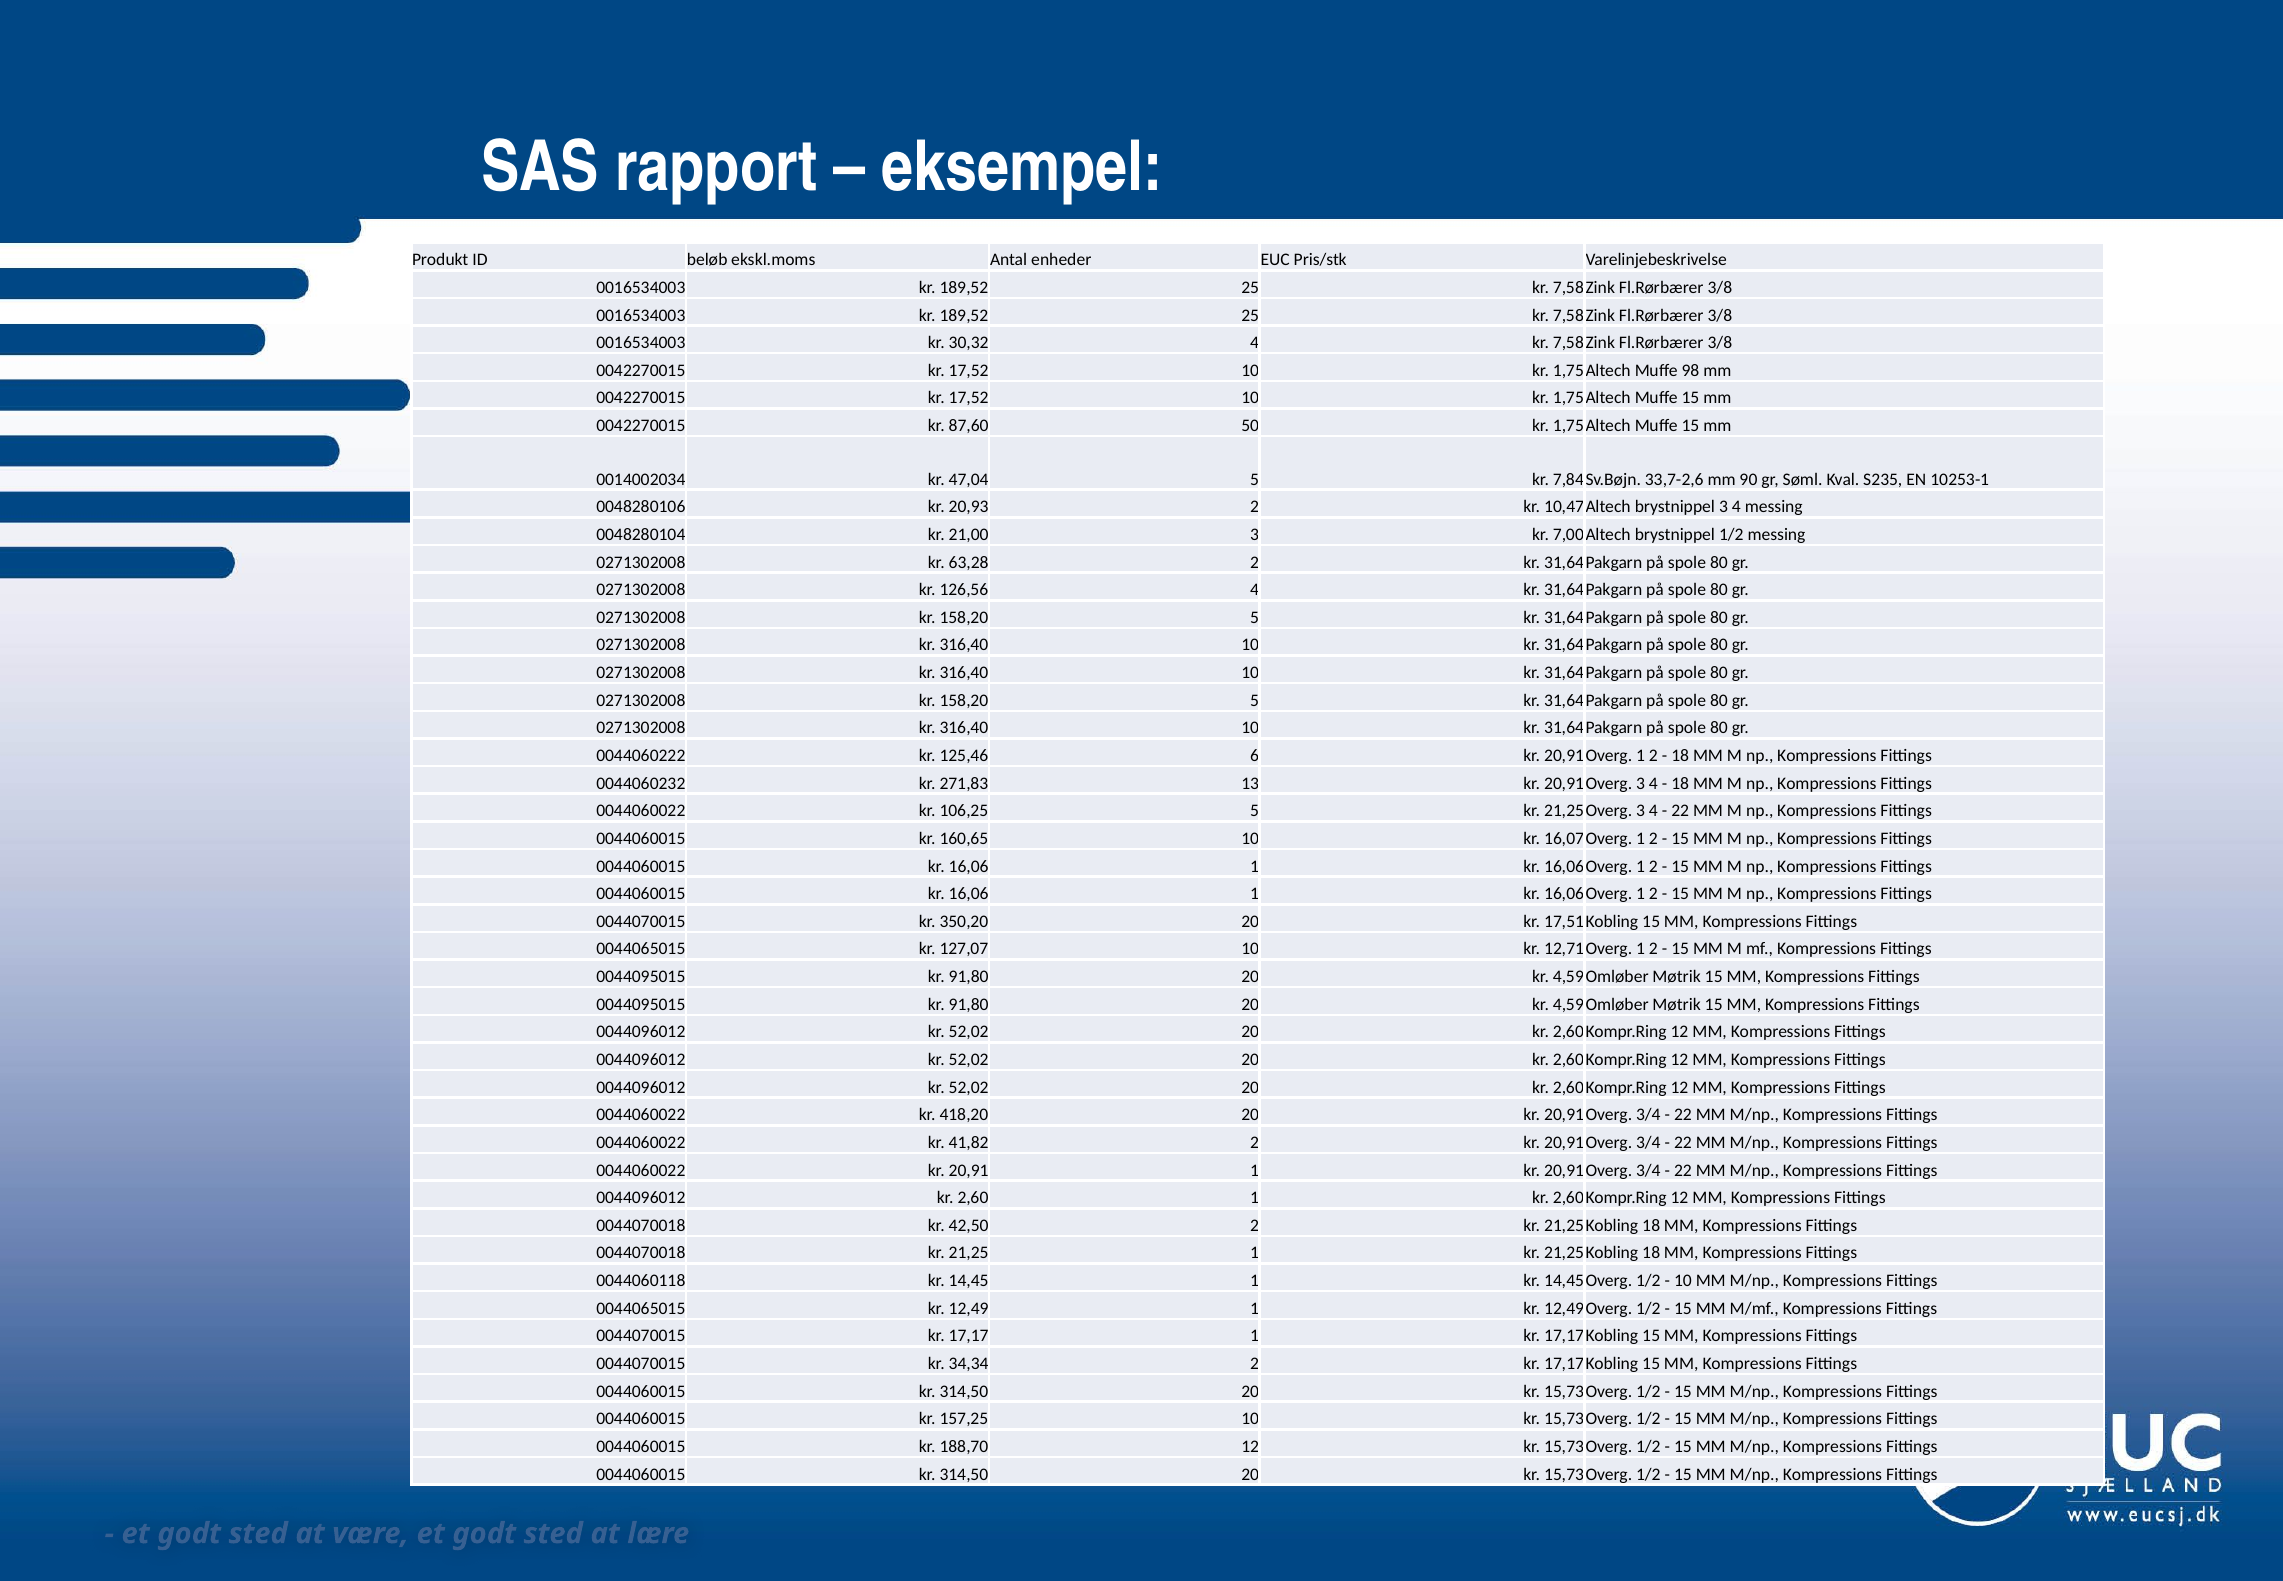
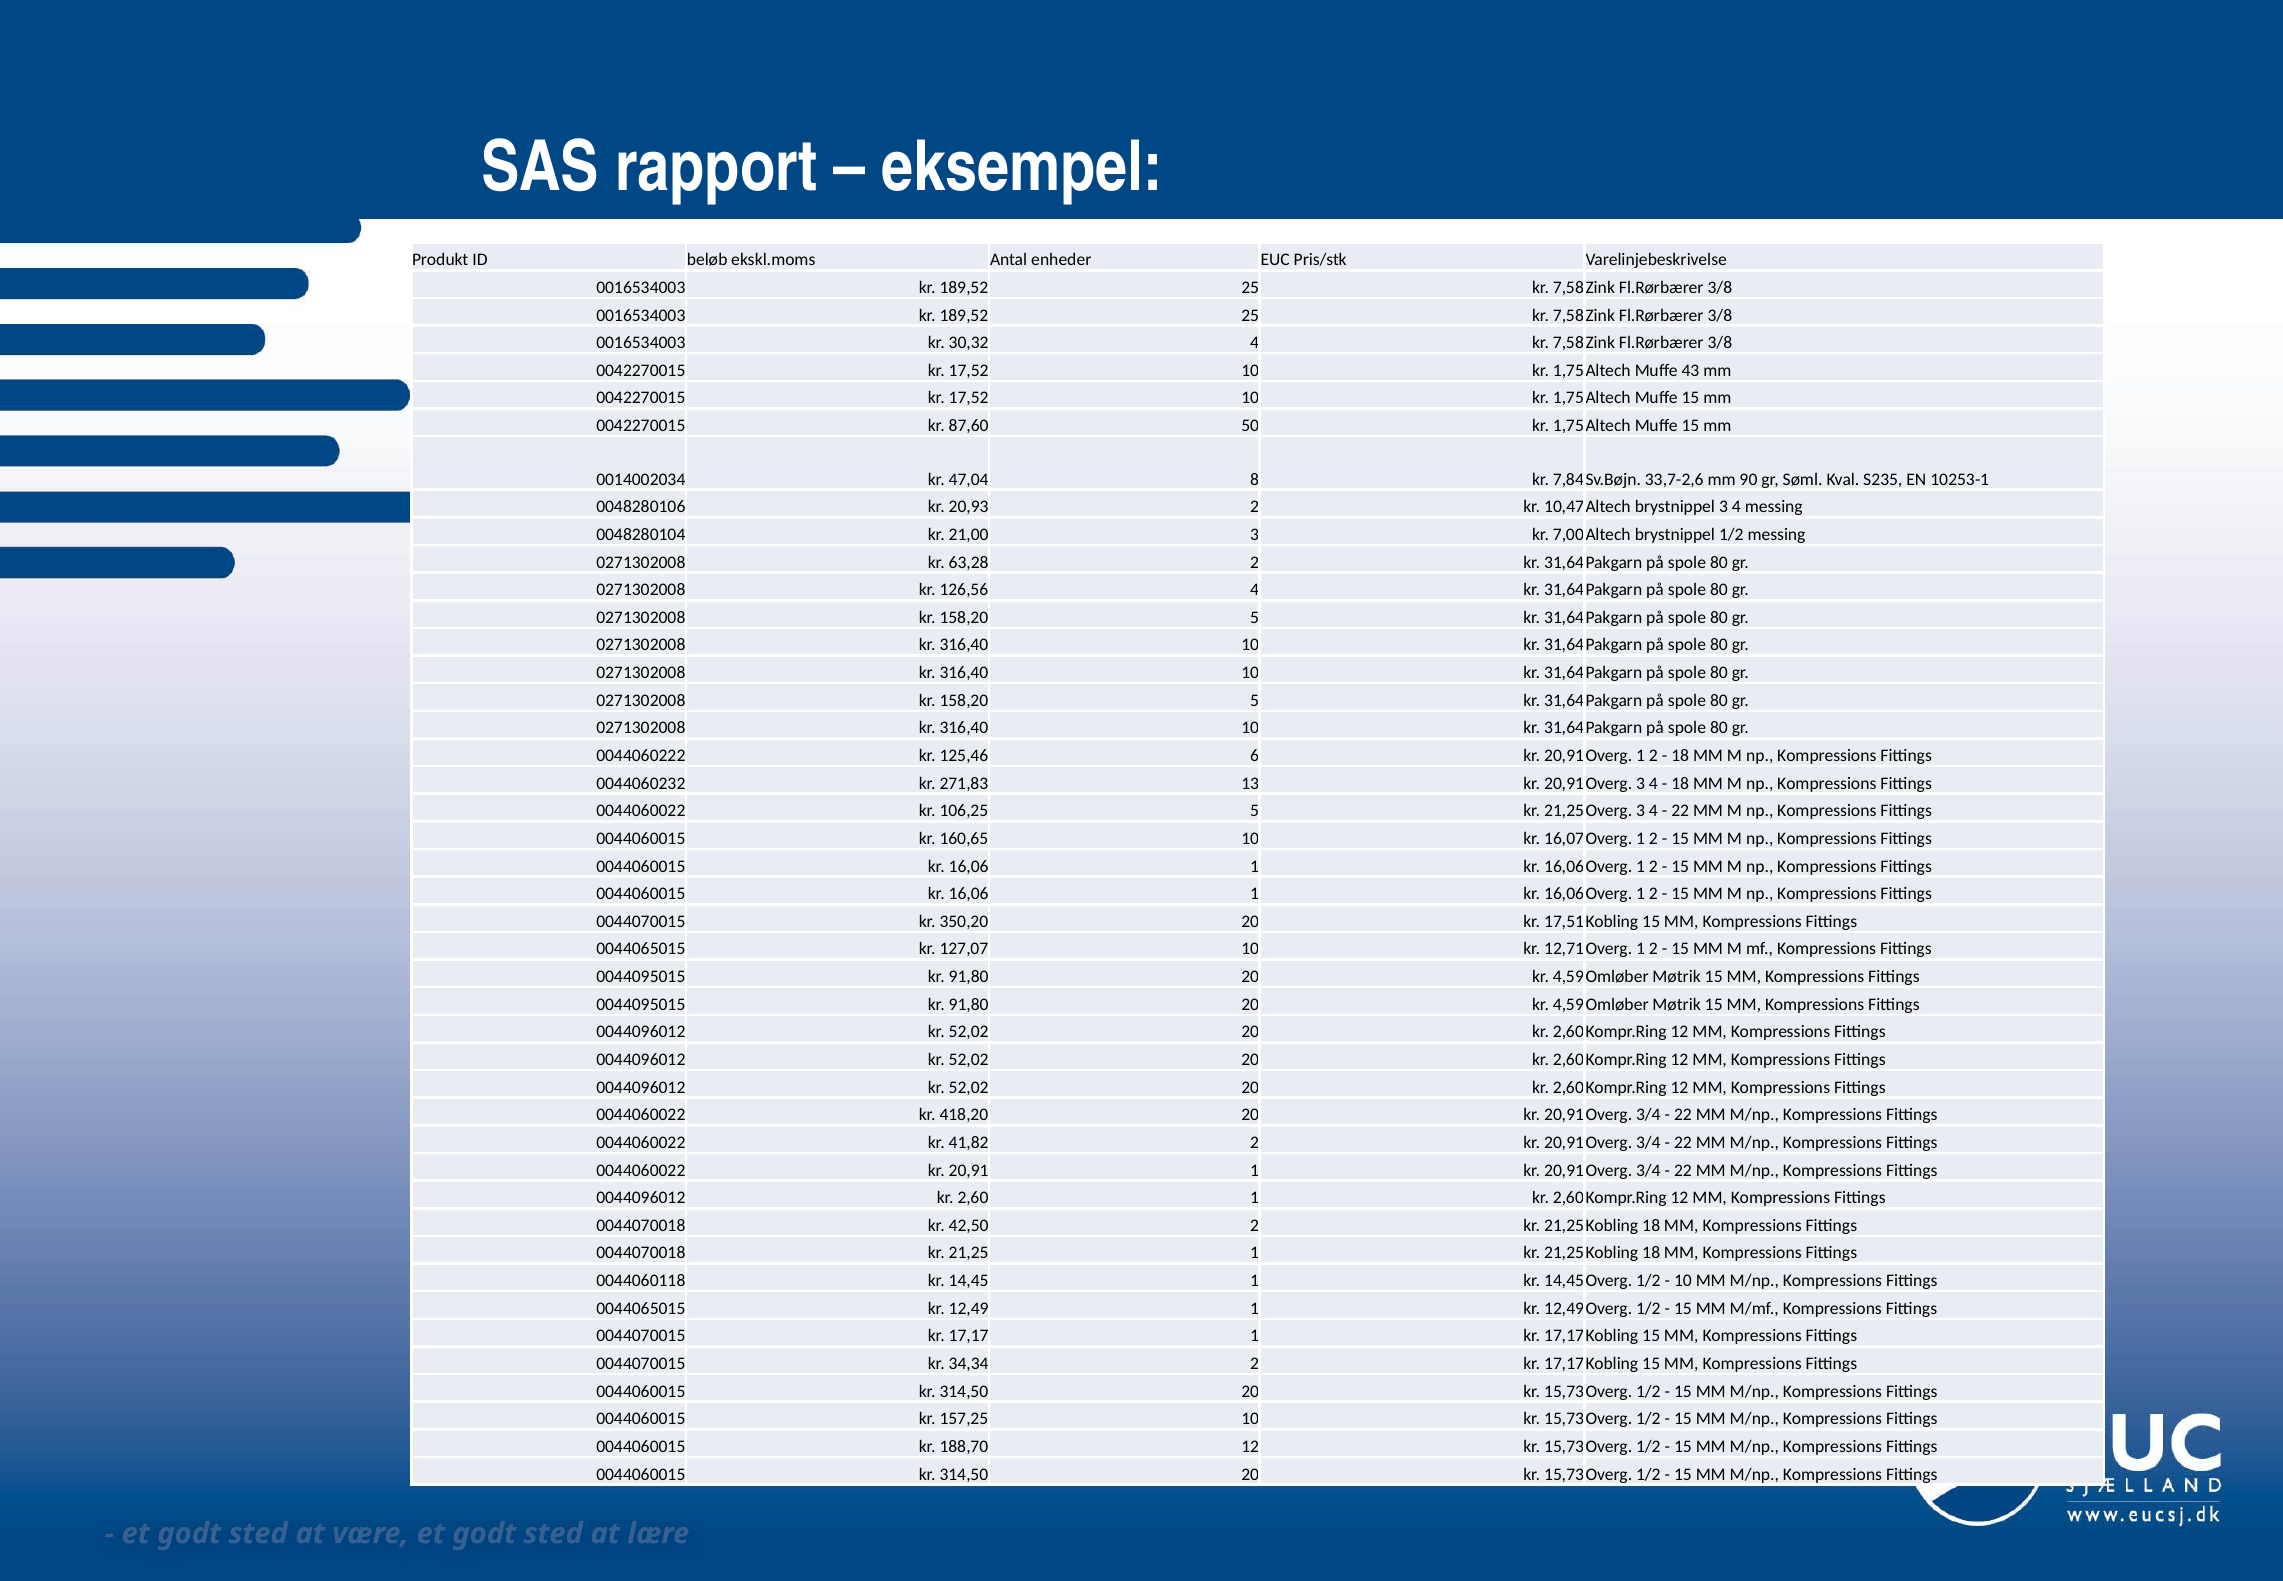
98: 98 -> 43 (1690, 370)
47,04 5: 5 -> 8 (1255, 479)
